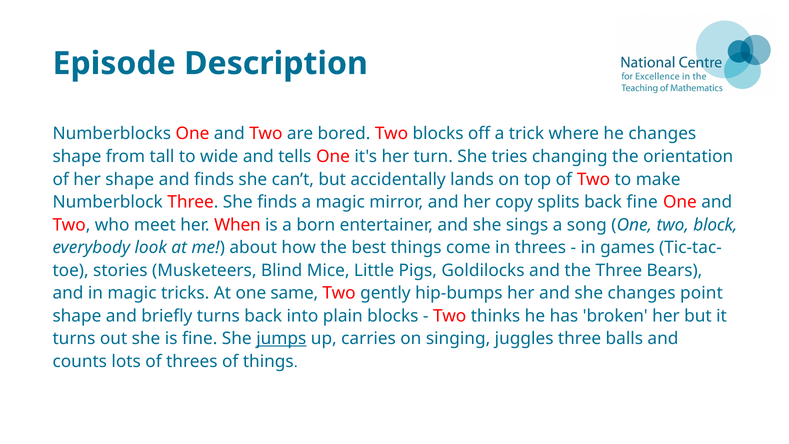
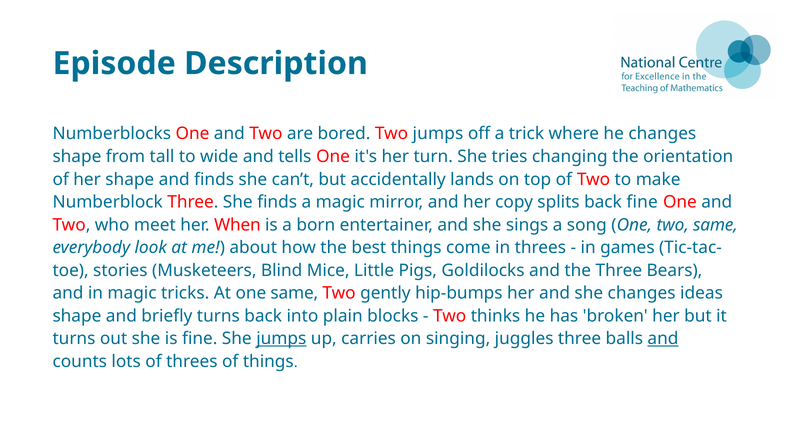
Two blocks: blocks -> jumps (438, 134)
two block: block -> same (715, 225)
point: point -> ideas (701, 293)
and underline: none -> present (663, 339)
